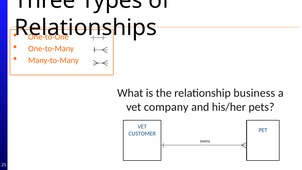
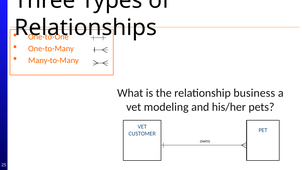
company: company -> modeling (166, 107)
